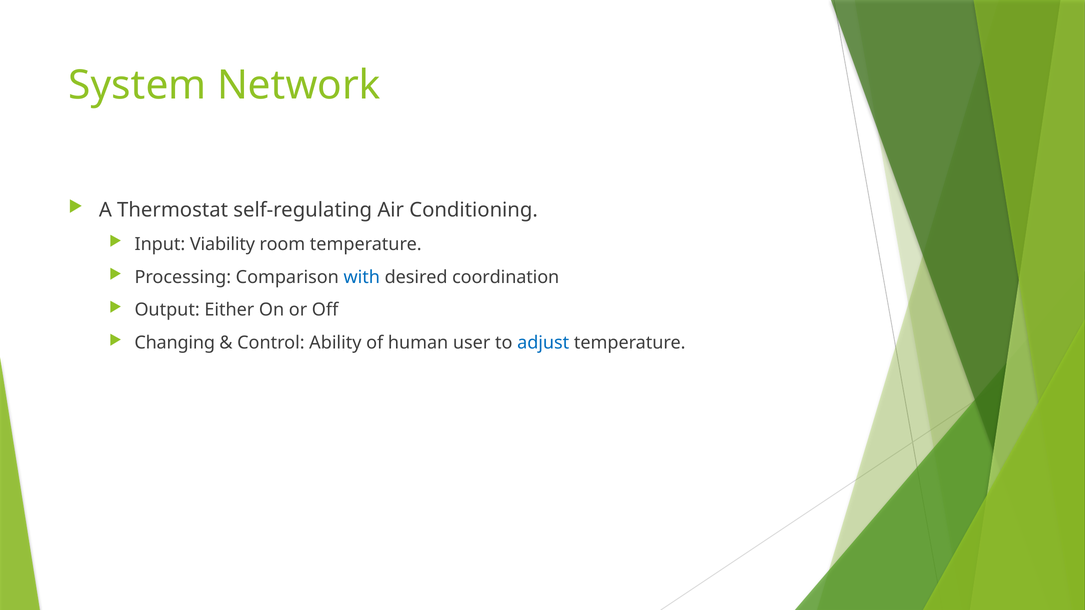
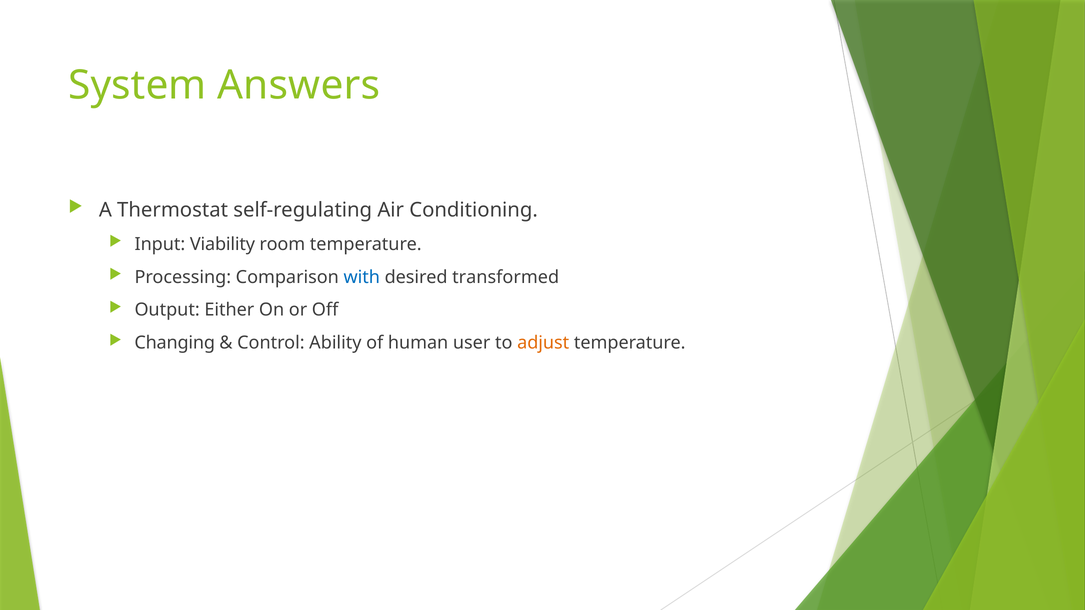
Network: Network -> Answers (299, 86)
coordination: coordination -> transformed (506, 277)
adjust colour: blue -> orange (543, 343)
